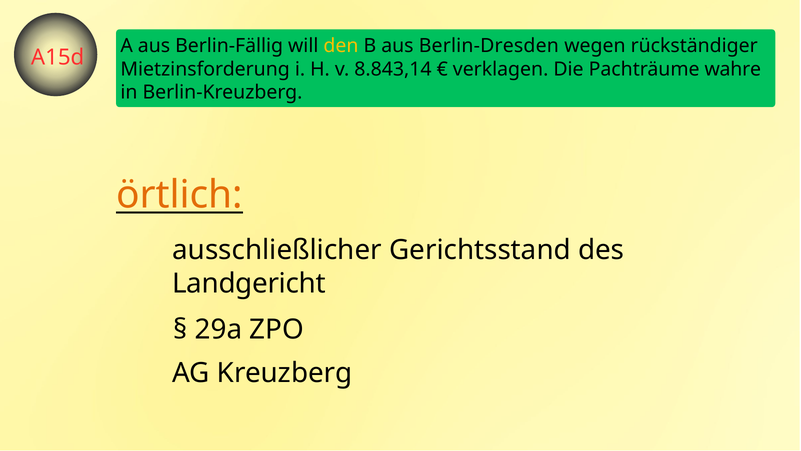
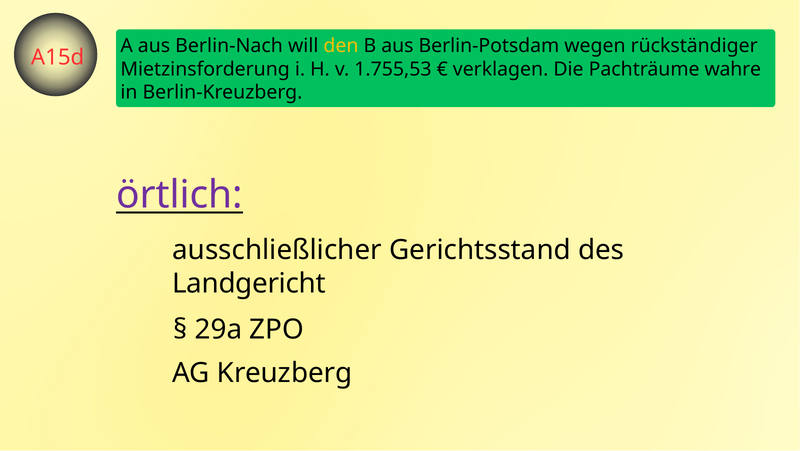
Berlin-Fällig: Berlin-Fällig -> Berlin-Nach (229, 46)
Berlin-Dresden: Berlin-Dresden -> Berlin-Potsdam (489, 46)
8.843,14: 8.843,14 -> 1.755,53 (393, 69)
örtlich colour: orange -> purple (179, 195)
